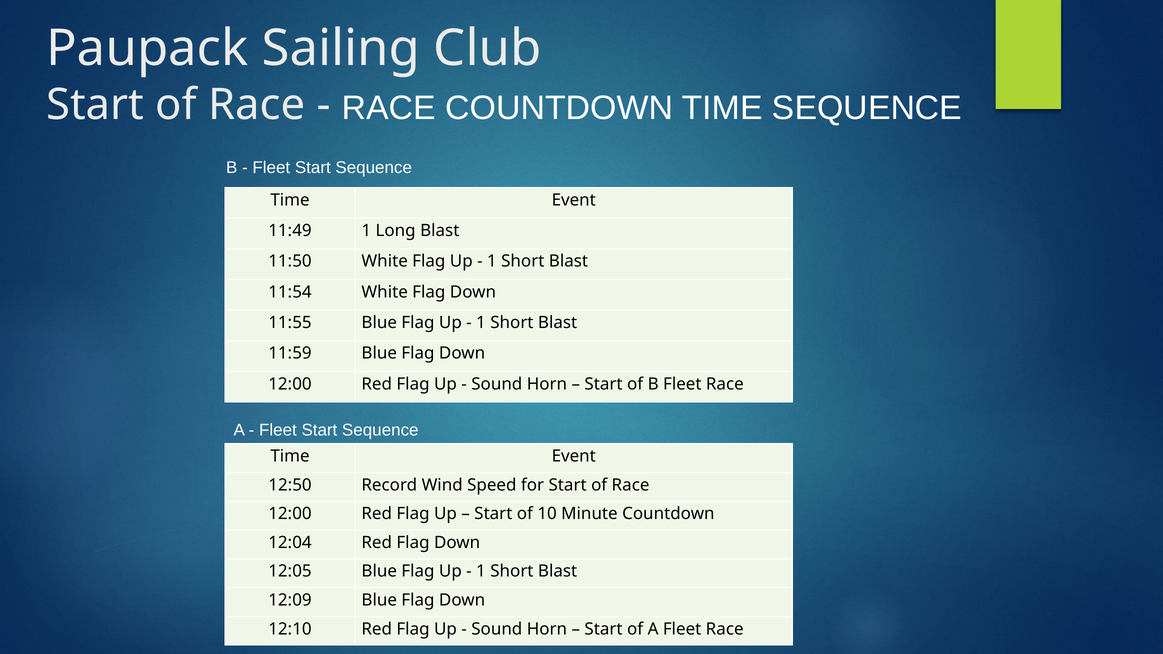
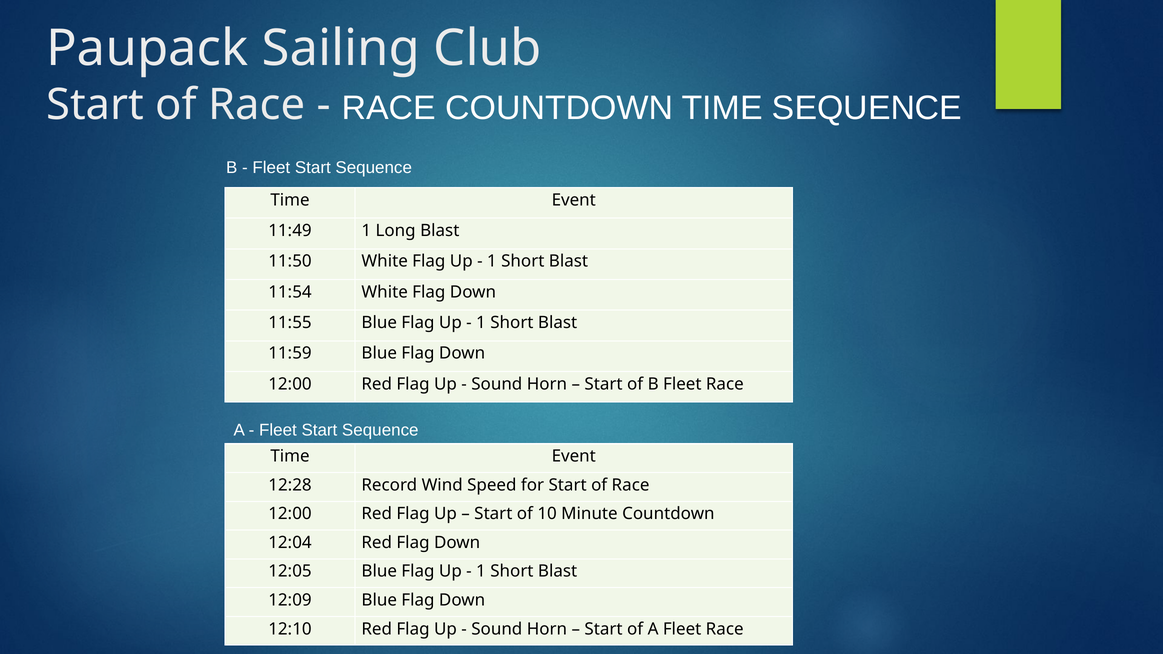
12:50: 12:50 -> 12:28 (290, 485)
